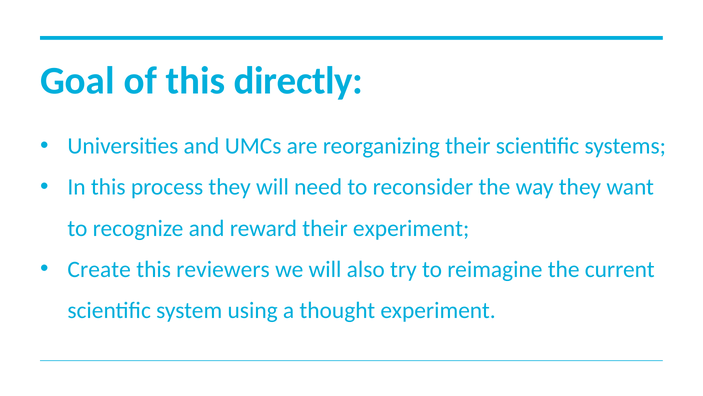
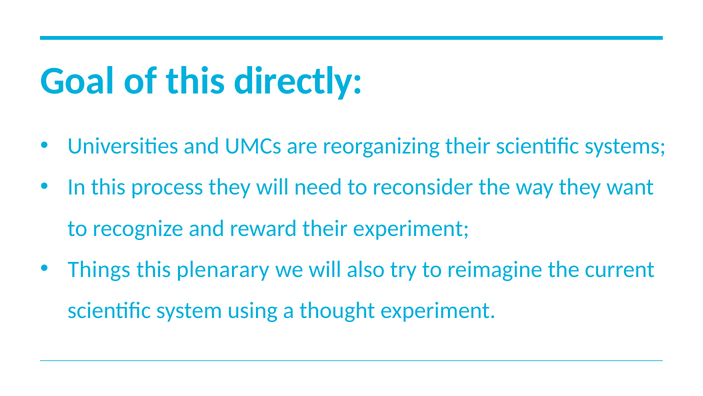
Create: Create -> Things (99, 269)
reviewers: reviewers -> plenarary (223, 269)
